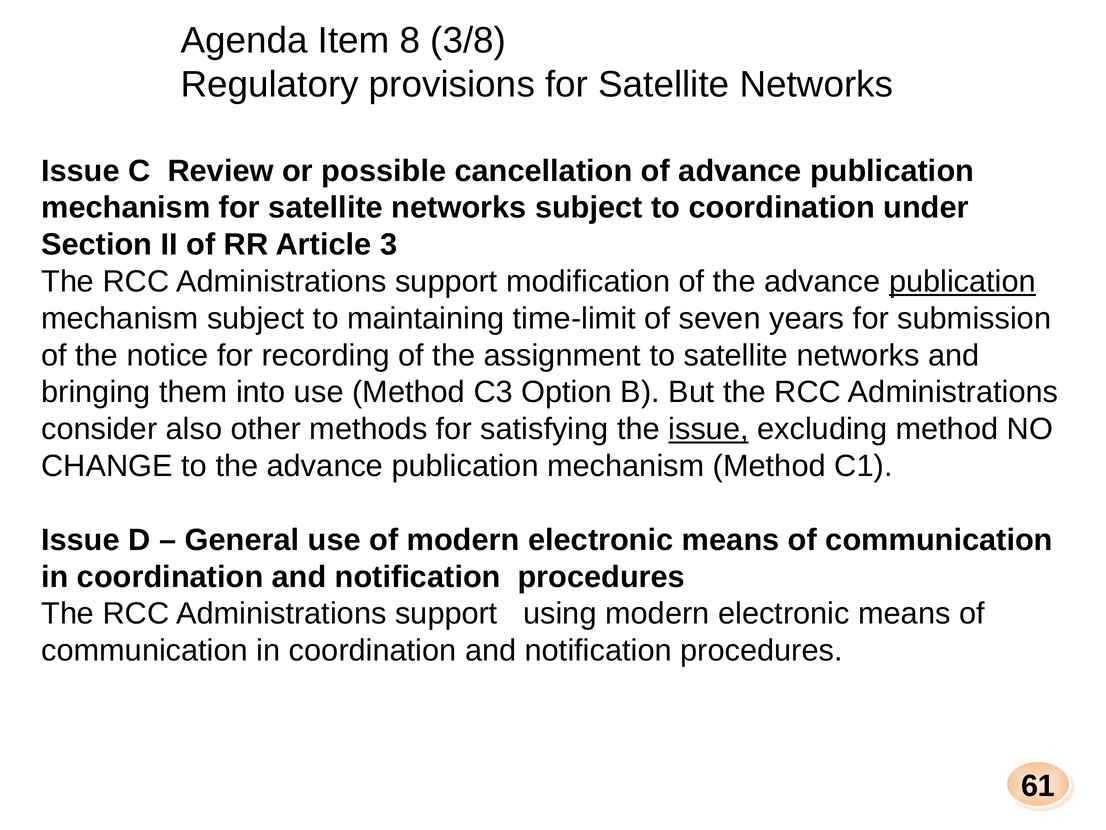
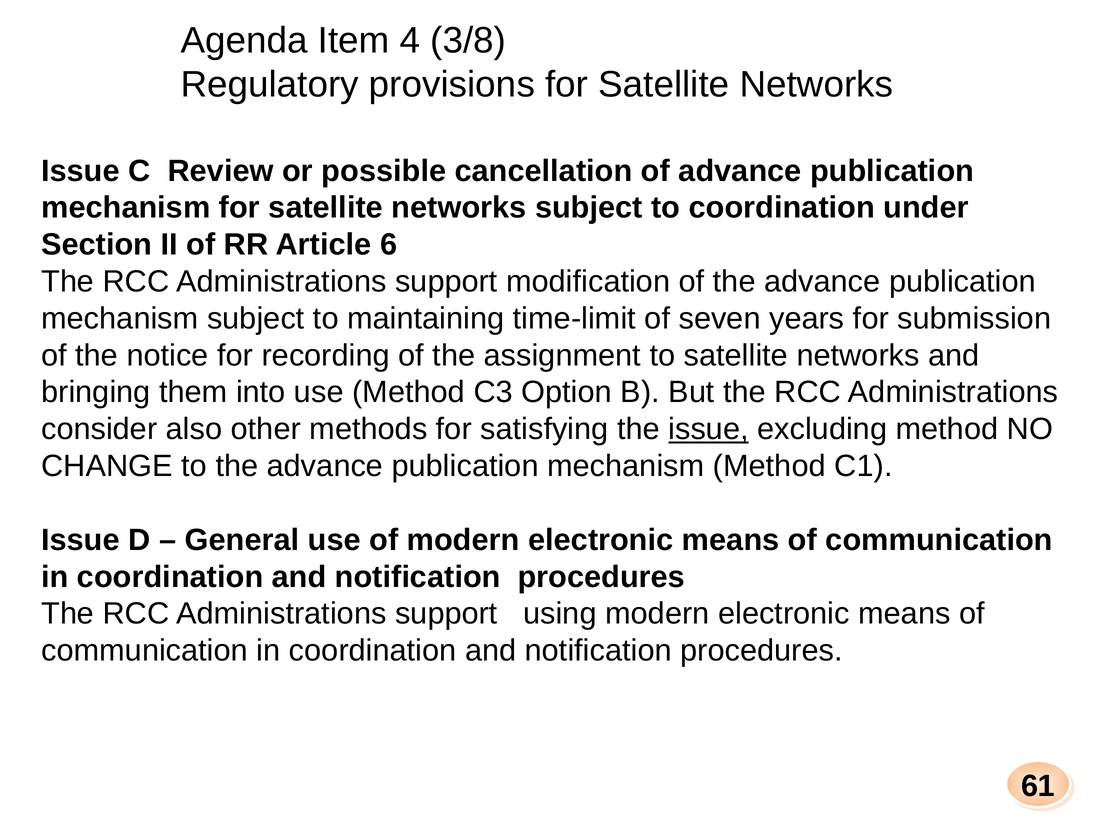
8: 8 -> 4 (410, 40)
3: 3 -> 6 (389, 245)
publication underline: present -> none (963, 281)
